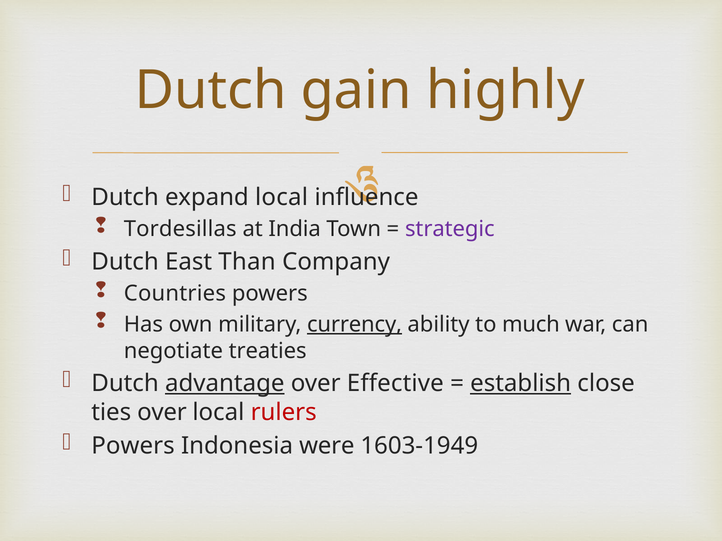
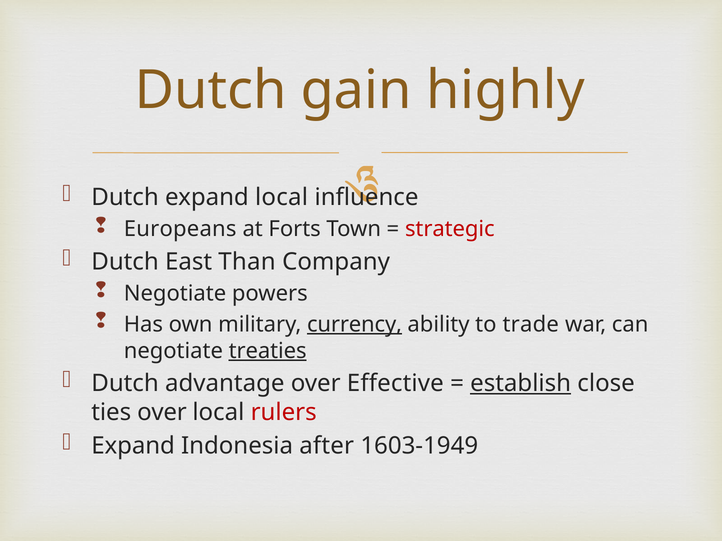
Tordesillas: Tordesillas -> Europeans (180, 229)
India: India -> Forts (295, 229)
strategic colour: purple -> red (450, 229)
Countries: Countries -> Negotiate (175, 294)
much: much -> trade (531, 325)
treaties underline: none -> present (268, 351)
advantage underline: present -> none (225, 384)
Powers: Powers -> Expand (133, 446)
were: were -> after (327, 446)
